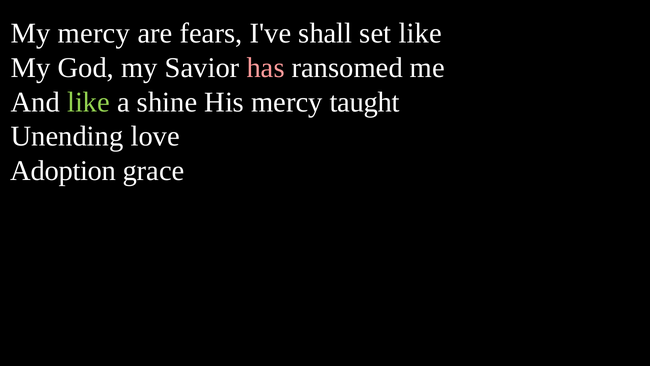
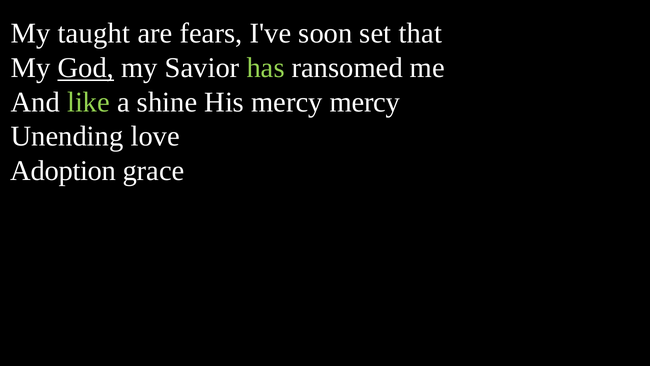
My mercy: mercy -> taught (94, 33)
shall: shall -> soon (325, 33)
set like: like -> that (420, 33)
God underline: none -> present (86, 68)
has colour: pink -> light green (266, 68)
mercy taught: taught -> mercy (365, 102)
